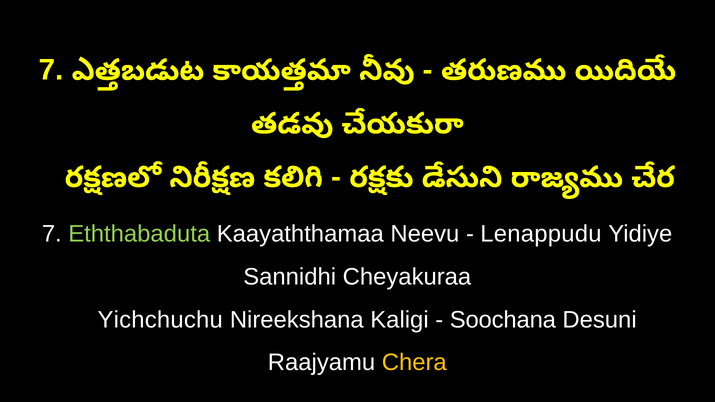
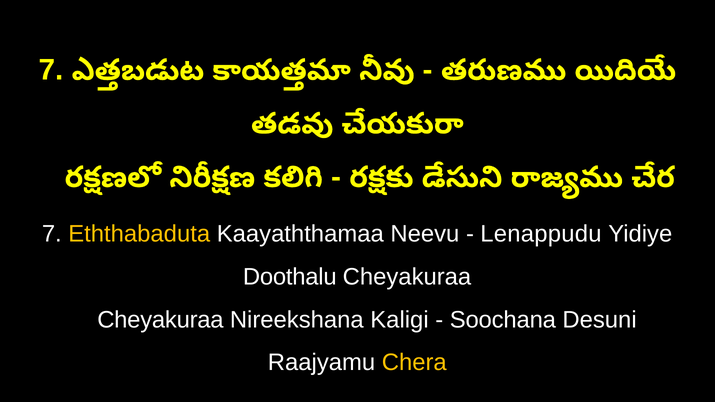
Eththabaduta colour: light green -> yellow (139, 234)
Sannidhi: Sannidhi -> Doothalu (290, 277)
Yichchuchu: Yichchuchu -> Cheyakuraa (160, 320)
